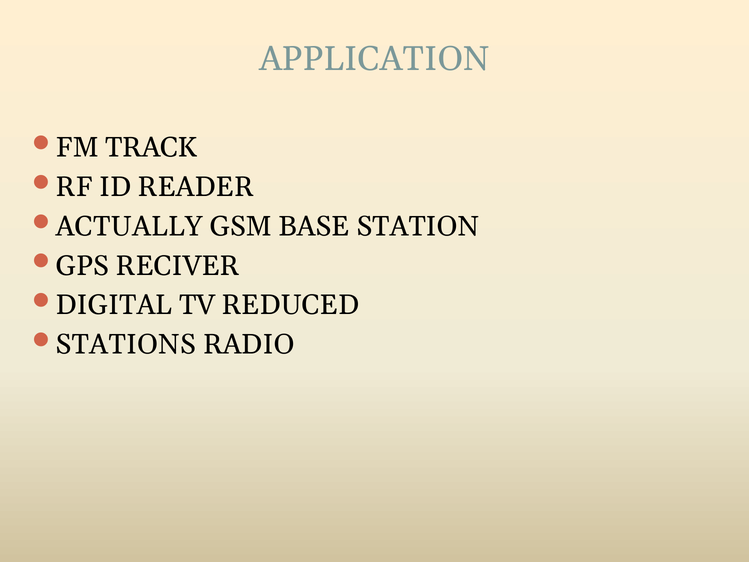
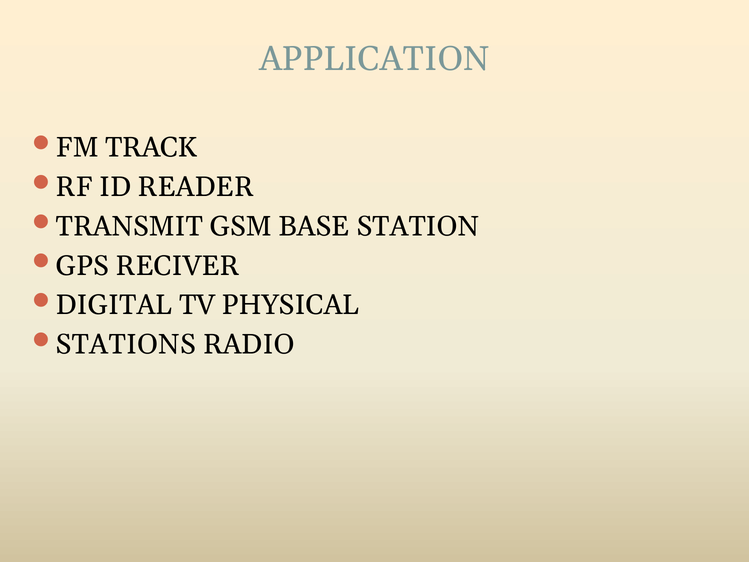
ACTUALLY: ACTUALLY -> TRANSMIT (129, 226)
REDUCED: REDUCED -> PHYSICAL (291, 305)
